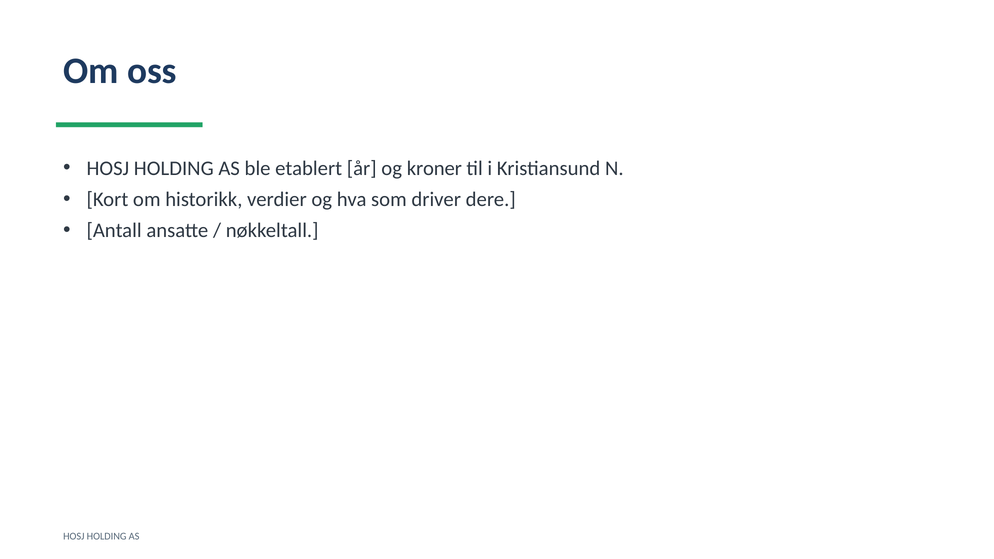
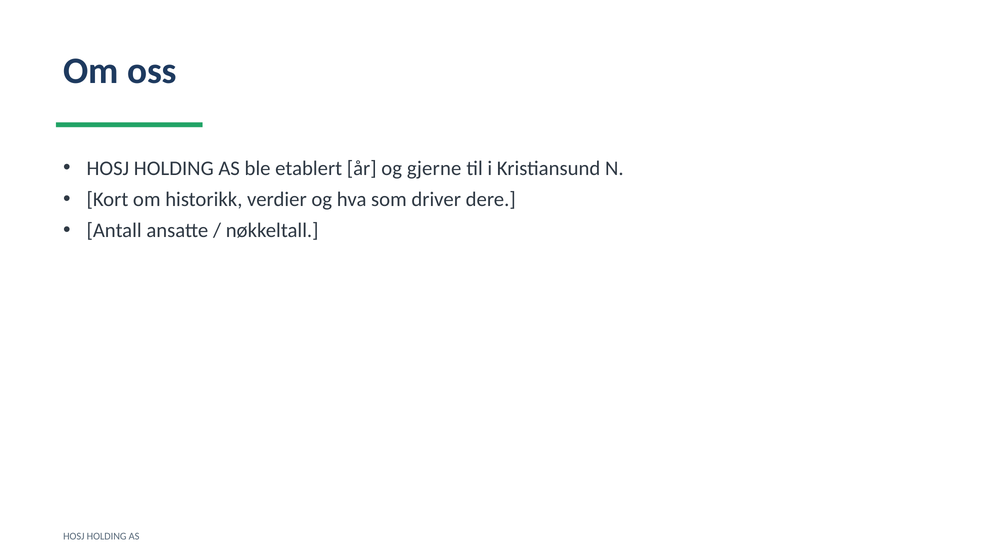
kroner: kroner -> gjerne (434, 168)
